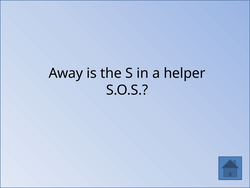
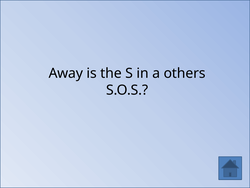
helper: helper -> others (185, 73)
